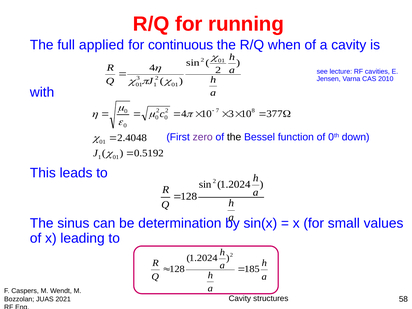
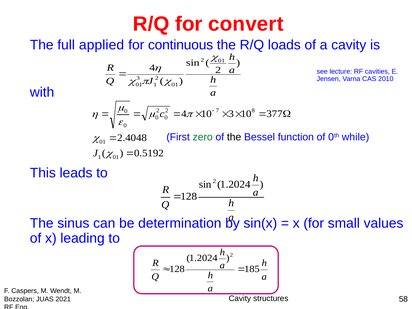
running: running -> convert (246, 24)
when: when -> loads (284, 45)
zero colour: purple -> green (203, 137)
down: down -> while (356, 137)
